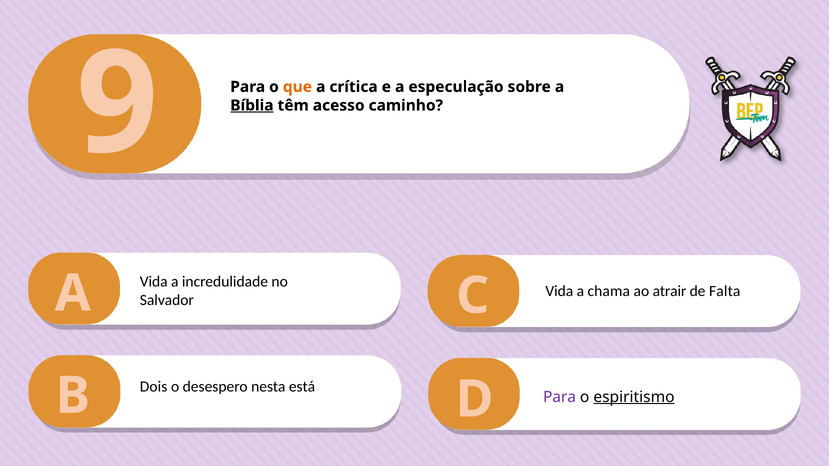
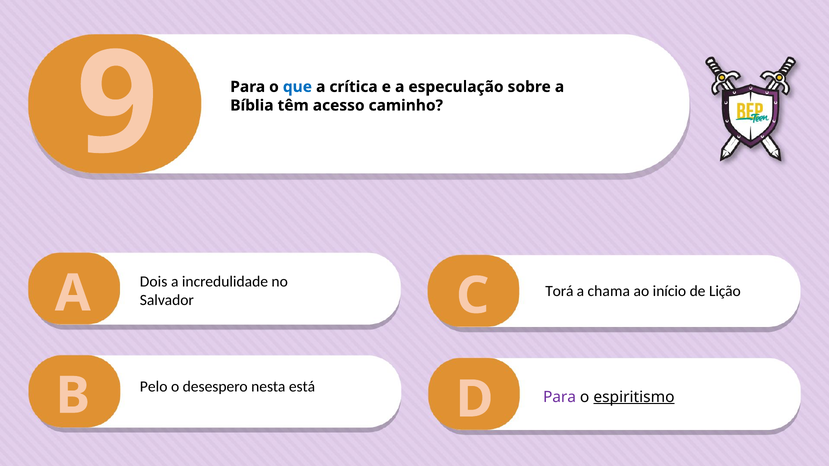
que colour: orange -> blue (297, 87)
Bíblia underline: present -> none (252, 106)
Vida: Vida -> Dois (154, 282)
Vida: Vida -> Torá (559, 291)
atrair: atrair -> início (669, 291)
Falta: Falta -> Lição (725, 291)
Dois: Dois -> Pelo (154, 387)
